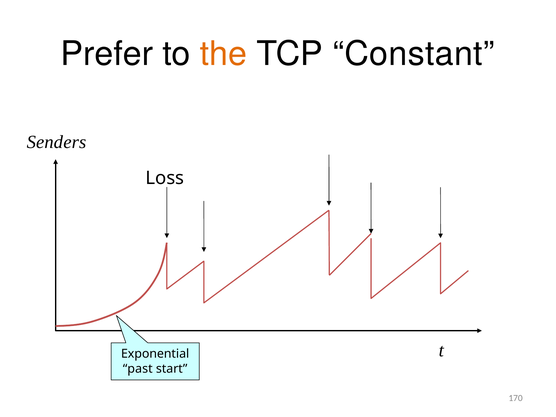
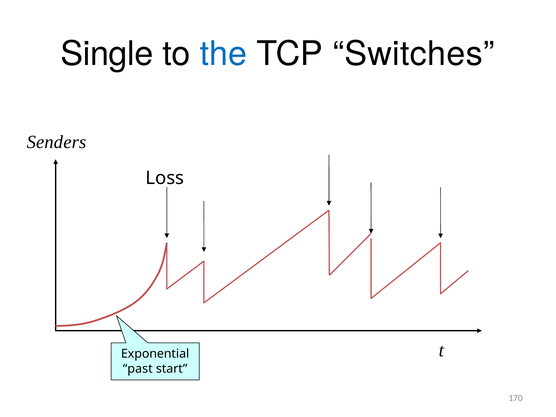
Prefer: Prefer -> Single (107, 54)
the colour: orange -> blue (223, 54)
Constant: Constant -> Switches (414, 54)
